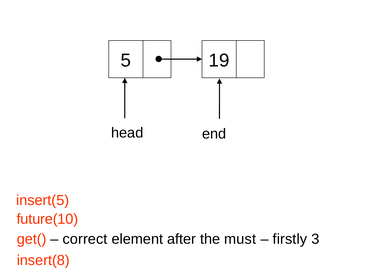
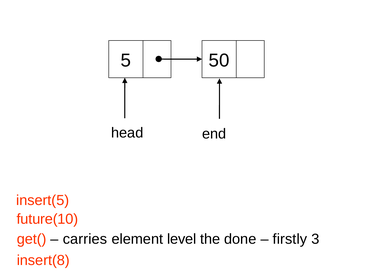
19: 19 -> 50 (219, 60)
correct: correct -> carries (85, 239)
after: after -> level (182, 239)
must: must -> done (240, 239)
